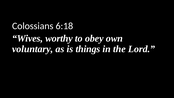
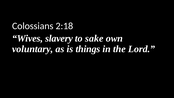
6:18: 6:18 -> 2:18 (64, 26)
worthy: worthy -> slavery (59, 38)
obey: obey -> sake (94, 38)
